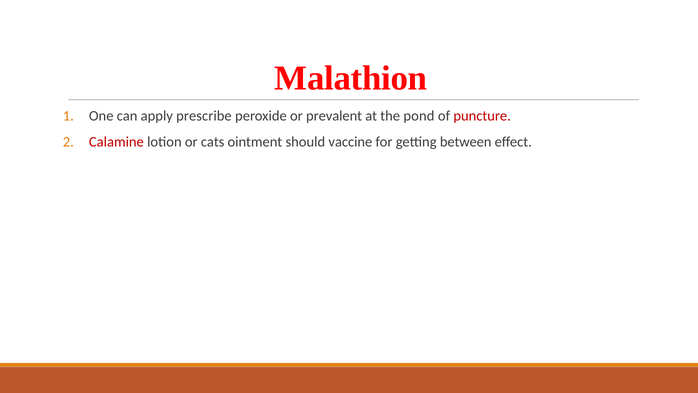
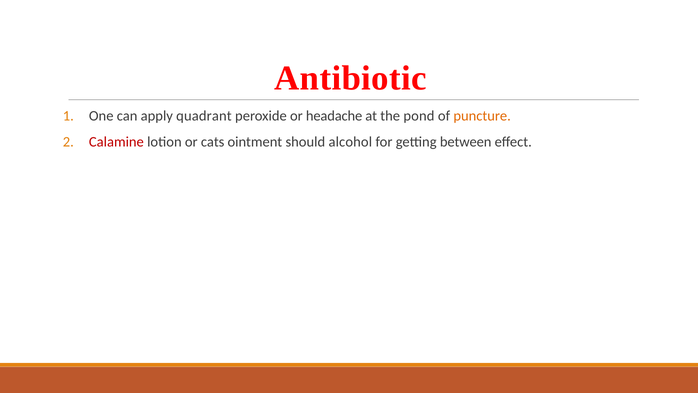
Malathion: Malathion -> Antibiotic (351, 78)
prescribe: prescribe -> quadrant (204, 116)
prevalent: prevalent -> headache (334, 116)
puncture colour: red -> orange (482, 116)
vaccine: vaccine -> alcohol (350, 142)
